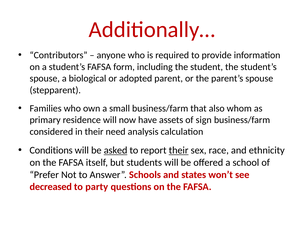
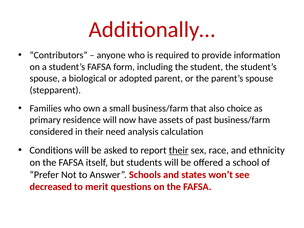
whom: whom -> choice (239, 108)
sign: sign -> past (204, 120)
asked underline: present -> none (116, 150)
party: party -> merit (97, 187)
